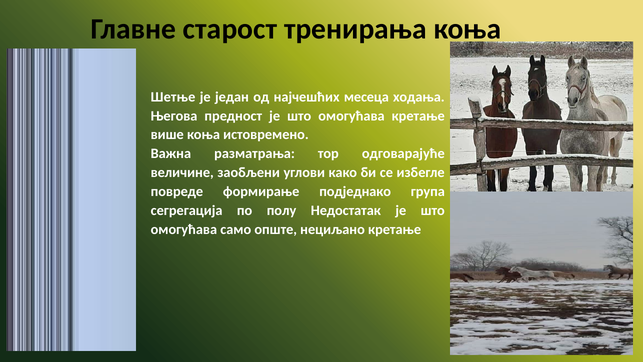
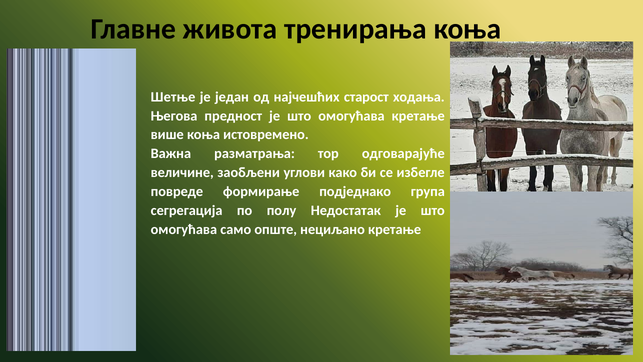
старост: старост -> живота (230, 29)
месеца: месеца -> старост (366, 97)
